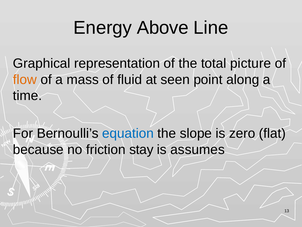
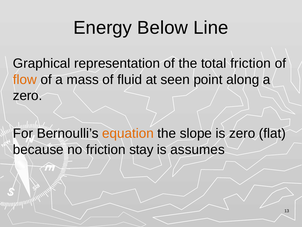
Above: Above -> Below (163, 28)
total picture: picture -> friction (251, 63)
time: time -> zero (28, 96)
equation colour: blue -> orange (128, 133)
